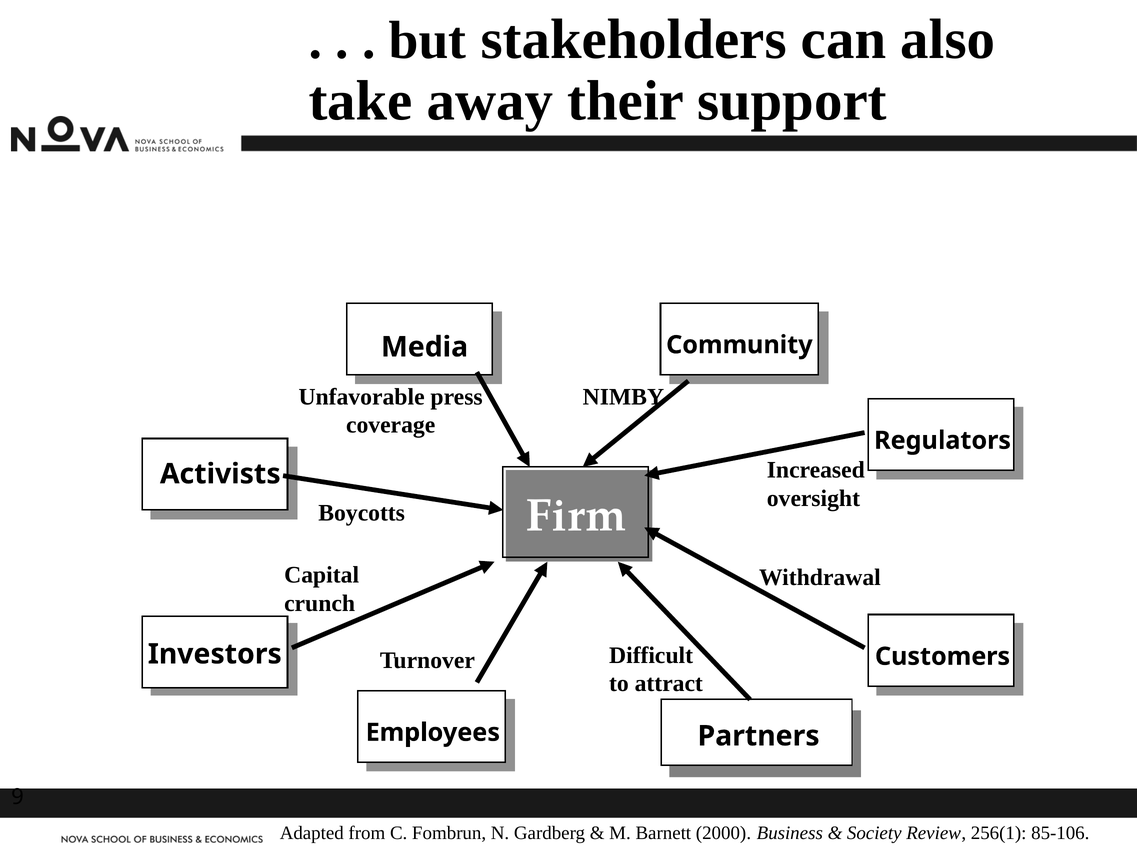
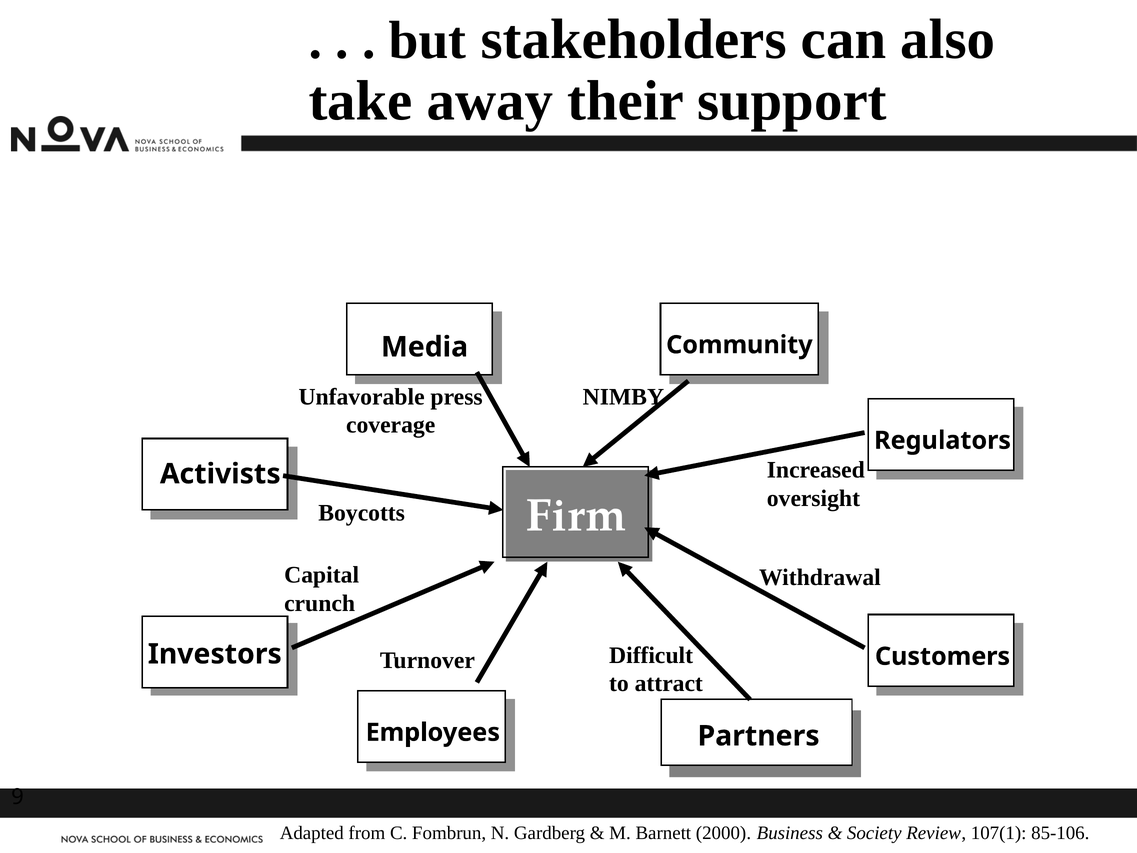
256(1: 256(1 -> 107(1 (999, 833)
